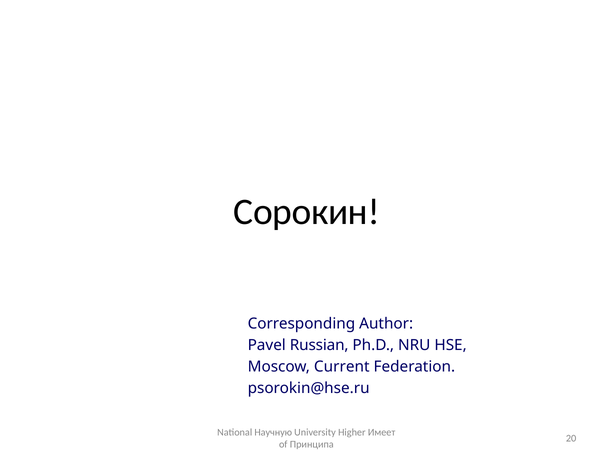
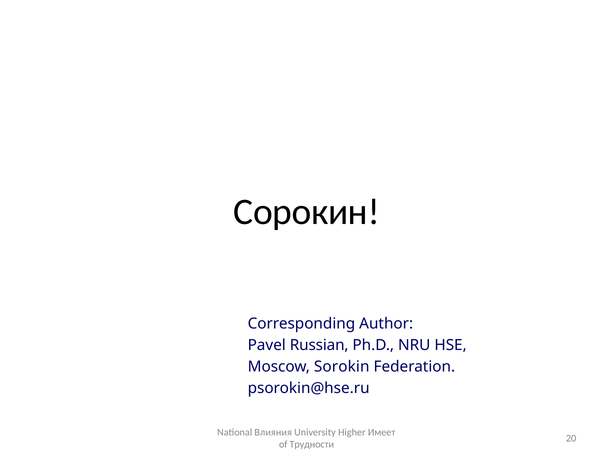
Current: Current -> Sorokin (342, 367)
Научную: Научную -> Влияния (273, 433)
Принципа: Принципа -> Трудности (312, 445)
